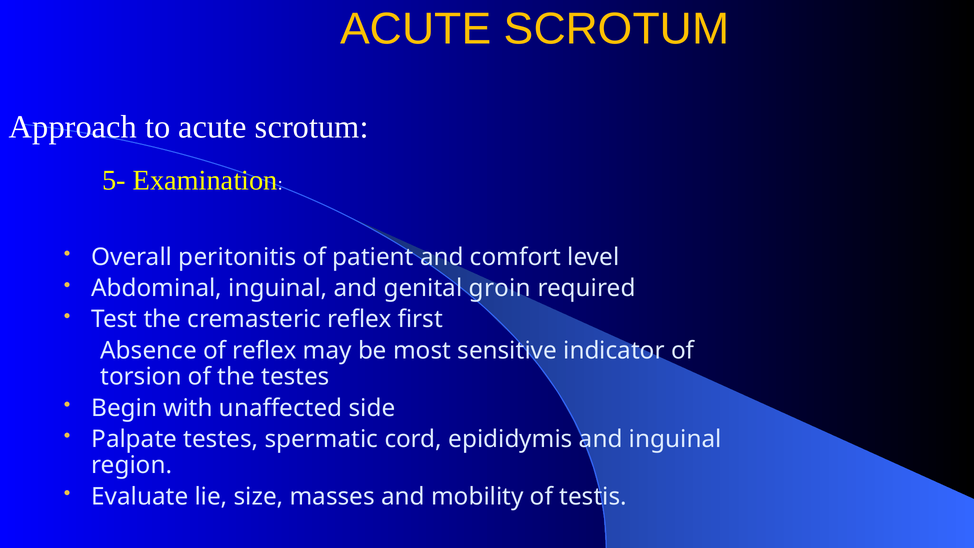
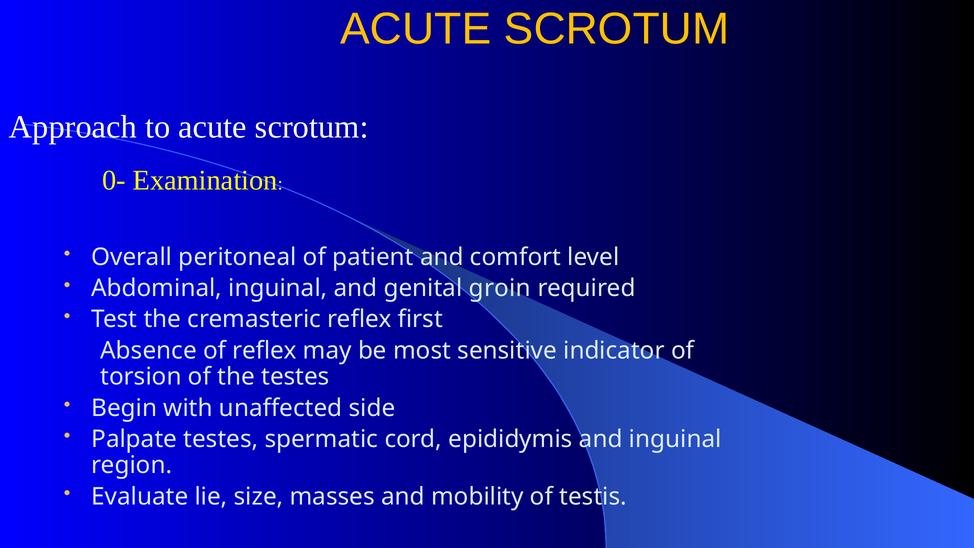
5-: 5- -> 0- (114, 180)
peritonitis: peritonitis -> peritoneal (238, 257)
